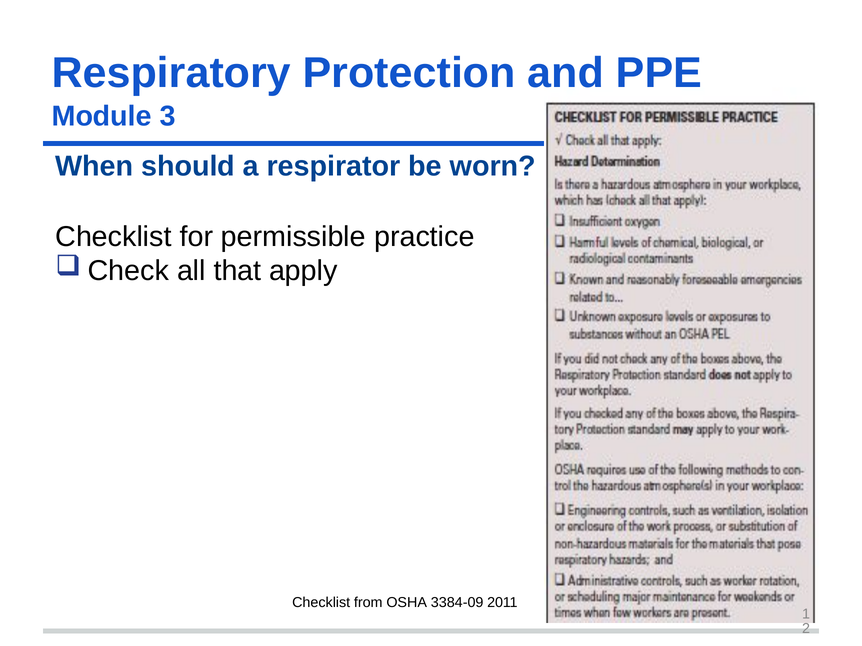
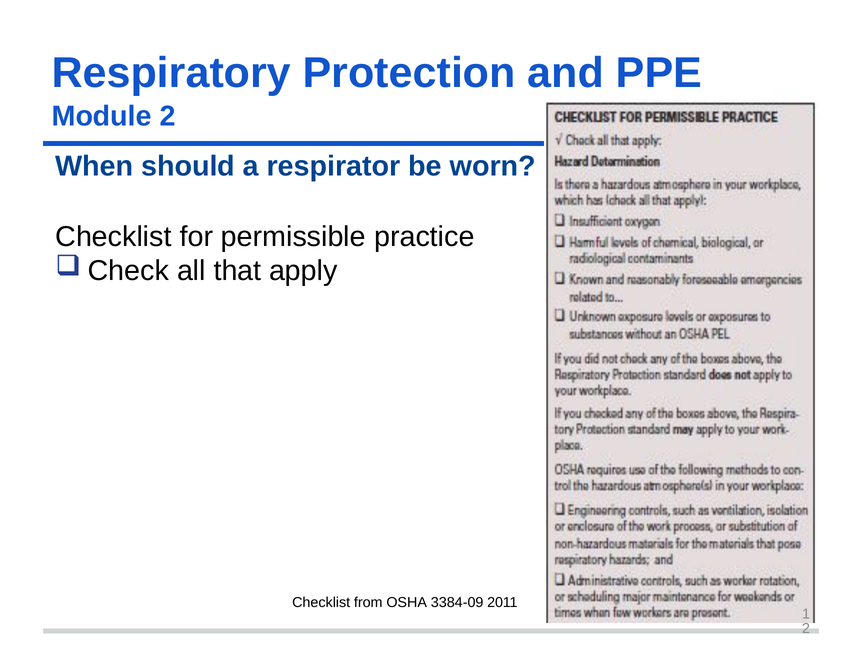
3: 3 -> 2 (168, 116)
